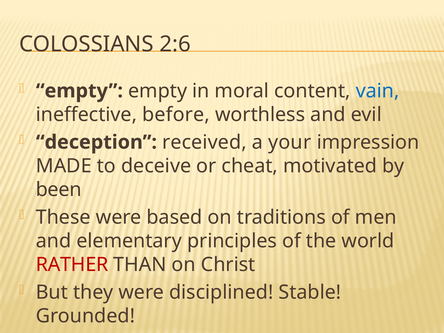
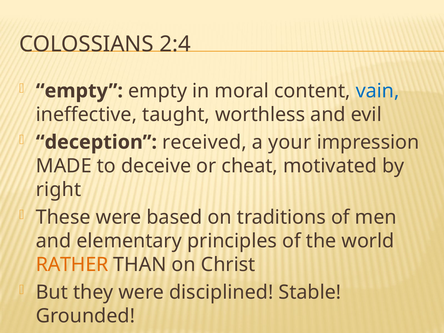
2:6: 2:6 -> 2:4 (175, 44)
before: before -> taught (176, 115)
been: been -> right (59, 190)
RATHER colour: red -> orange (72, 265)
